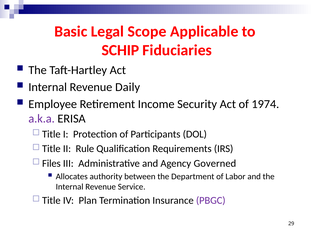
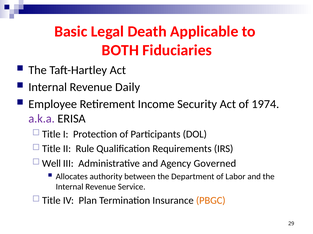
Scope: Scope -> Death (147, 31)
SCHIP: SCHIP -> BOTH (120, 50)
Files: Files -> Well (51, 164)
PBGC colour: purple -> orange (211, 201)
